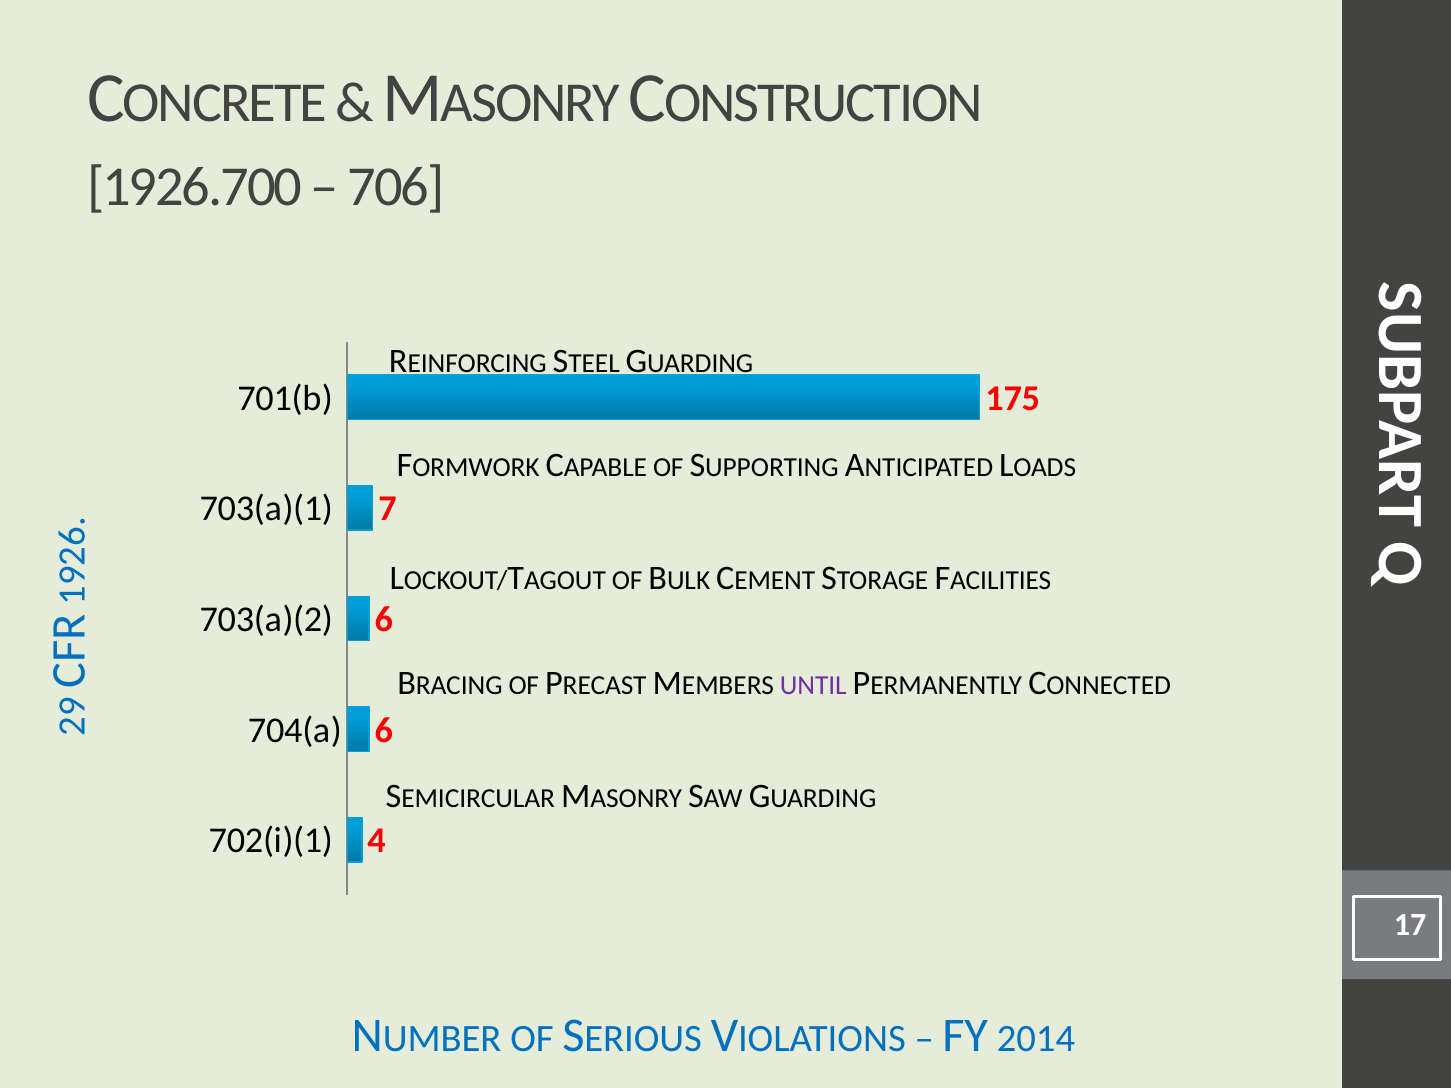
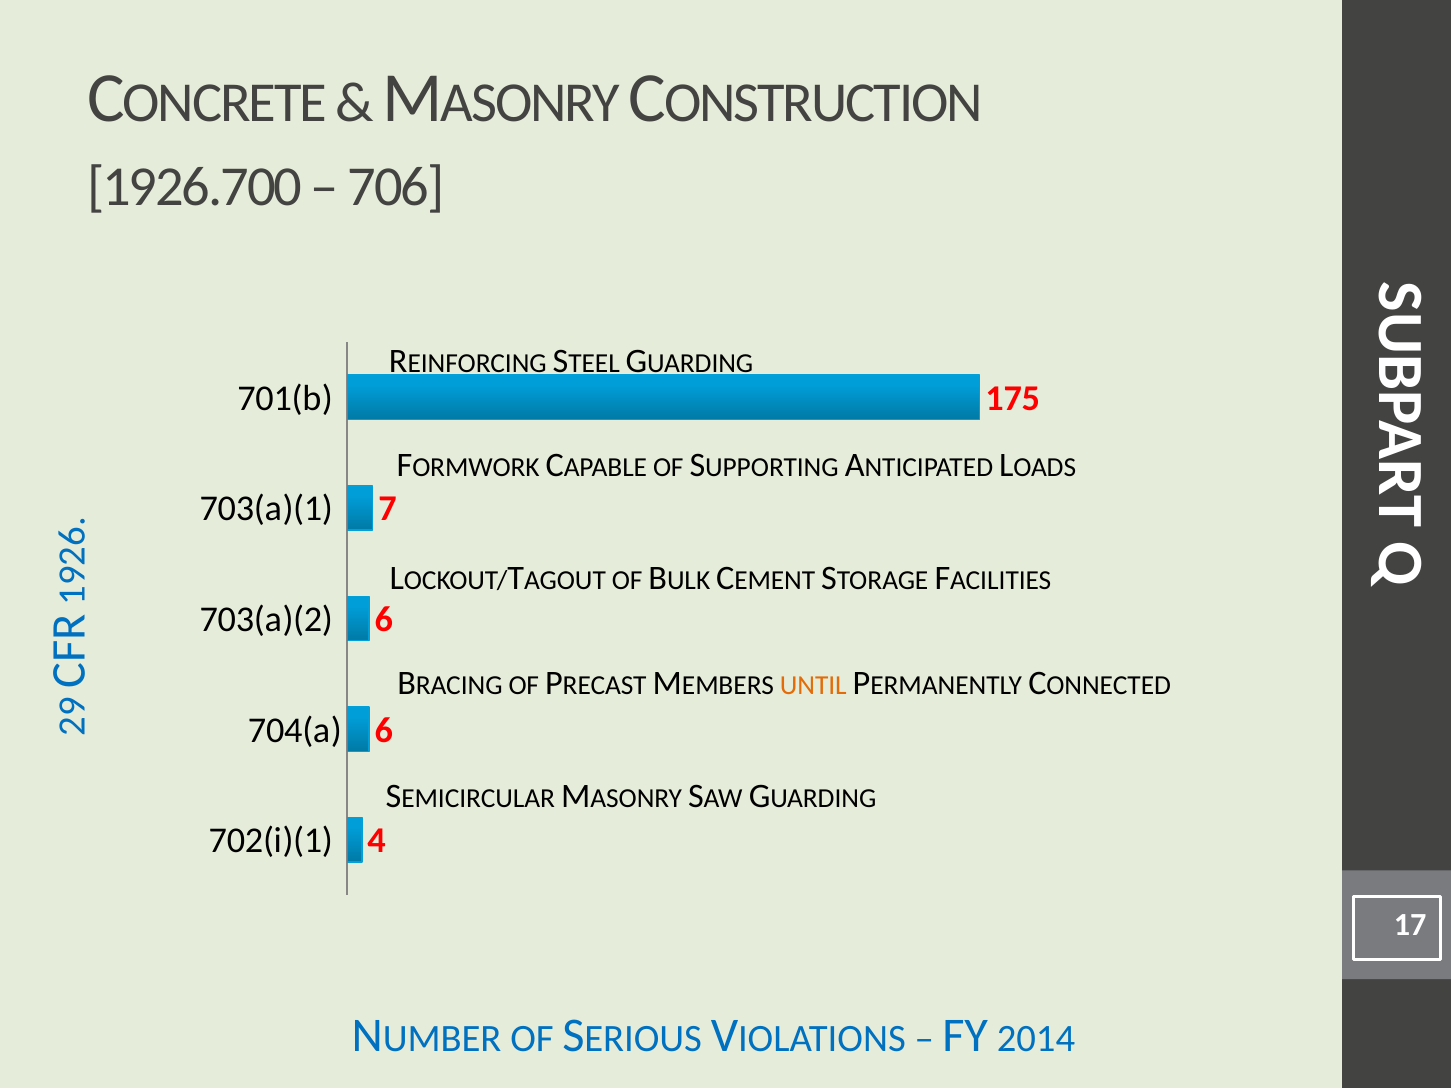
UNTIL colour: purple -> orange (813, 685)
